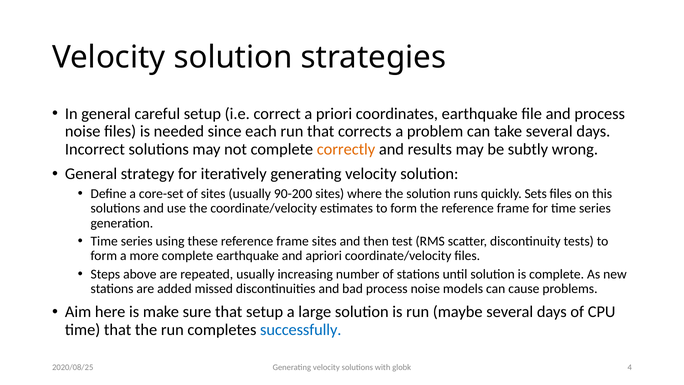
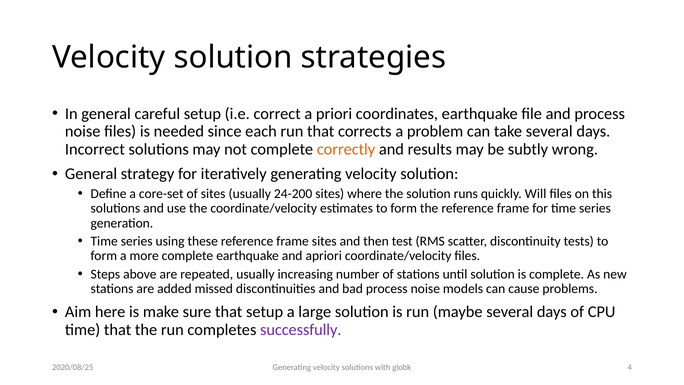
90-200: 90-200 -> 24-200 (293, 194)
Sets: Sets -> Will (536, 194)
successfully colour: blue -> purple (301, 329)
